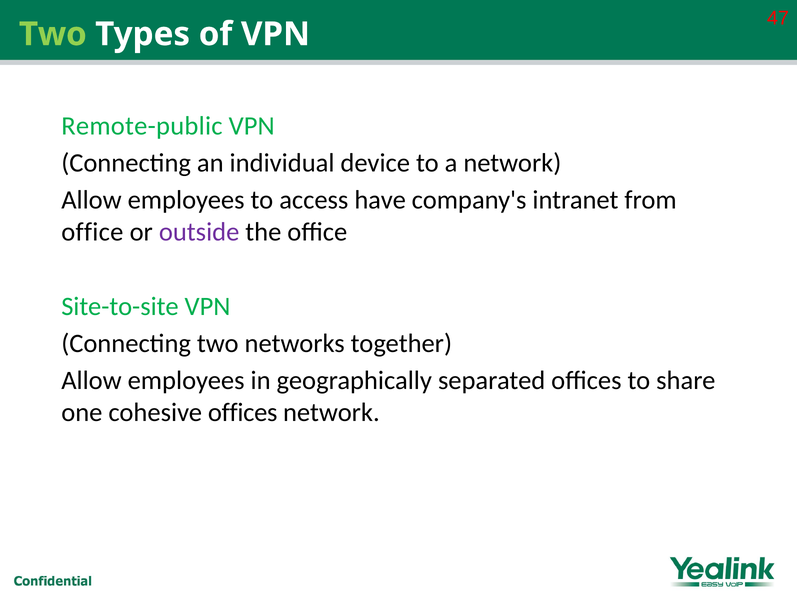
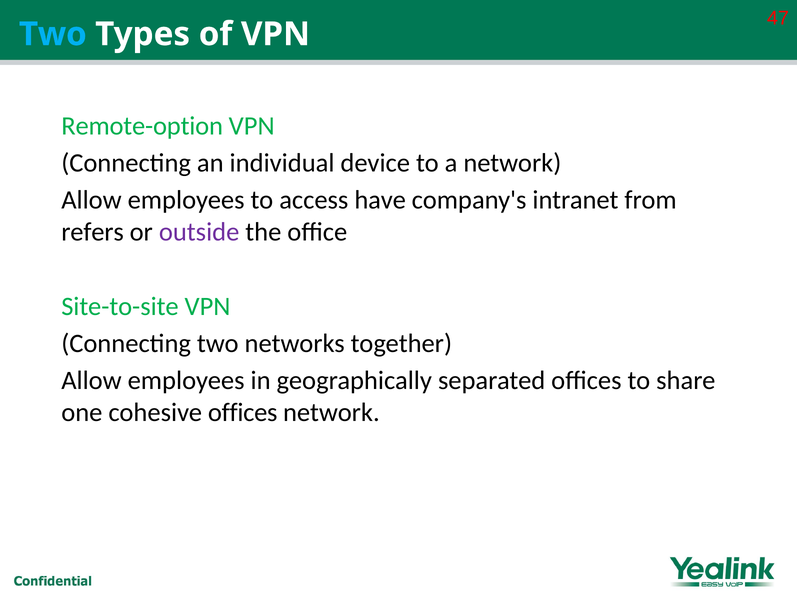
Two colour: light green -> light blue (53, 34)
Remote-public: Remote-public -> Remote-option (142, 126)
office: office -> refers (93, 232)
